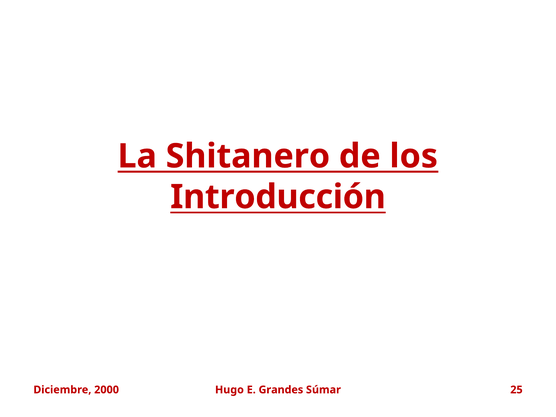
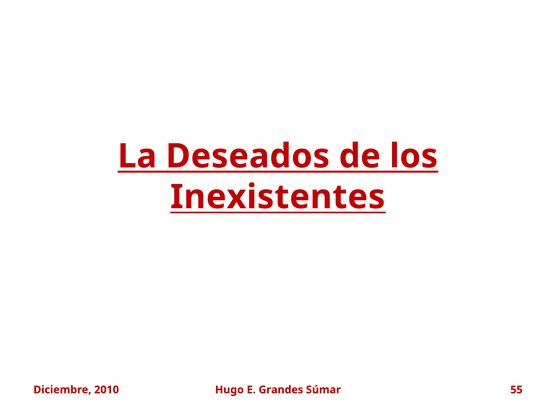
Shitanero: Shitanero -> Deseados (248, 156)
Introducción: Introducción -> Inexistentes (278, 197)
2000: 2000 -> 2010 (107, 390)
25: 25 -> 55 (516, 390)
